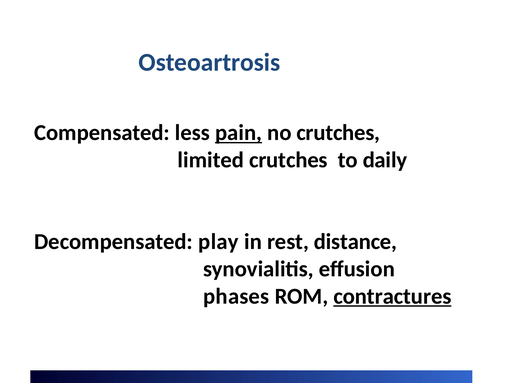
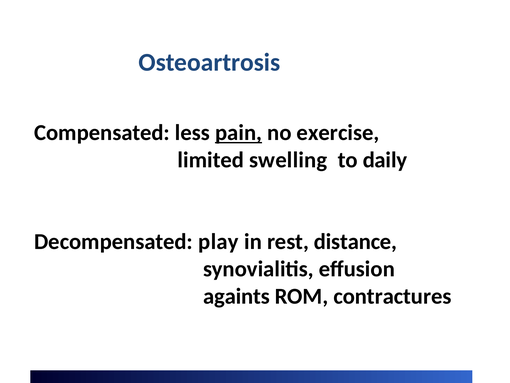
no crutches: crutches -> exercise (338, 133)
limited crutches: crutches -> swelling (288, 160)
phases: phases -> againts (236, 296)
contractures underline: present -> none (392, 296)
